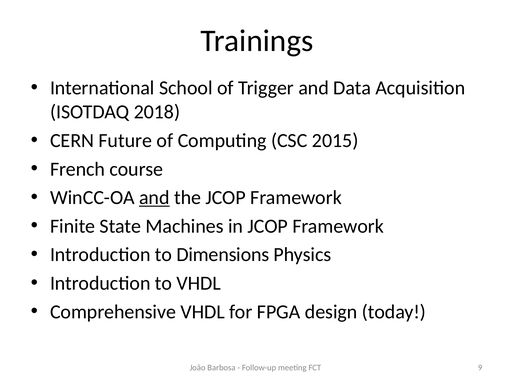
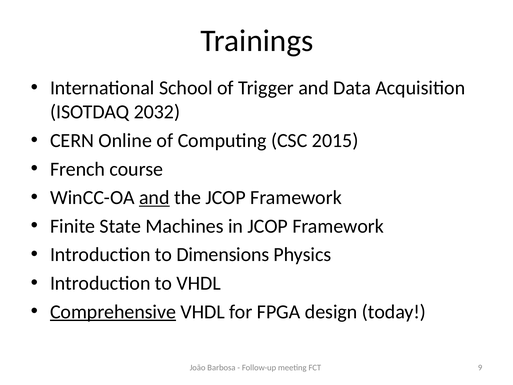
2018: 2018 -> 2032 (157, 112)
Future: Future -> Online (125, 140)
Comprehensive underline: none -> present (113, 312)
